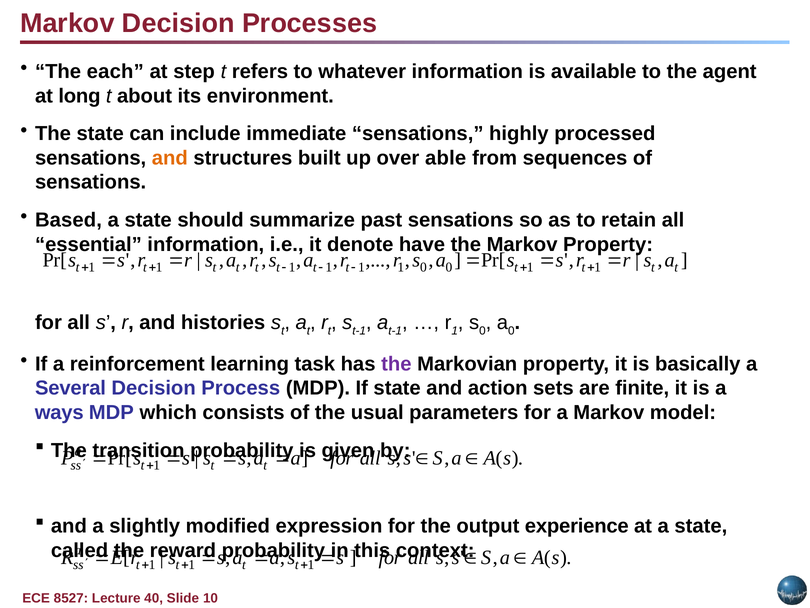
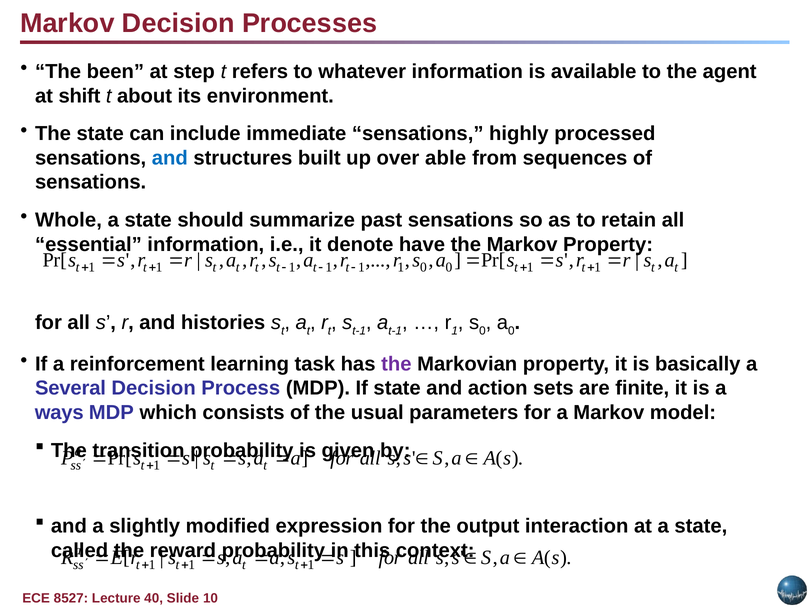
each: each -> been (115, 71)
long: long -> shift (79, 96)
and colour: orange -> blue (170, 158)
Based: Based -> Whole (68, 220)
experience: experience -> interaction (577, 526)
